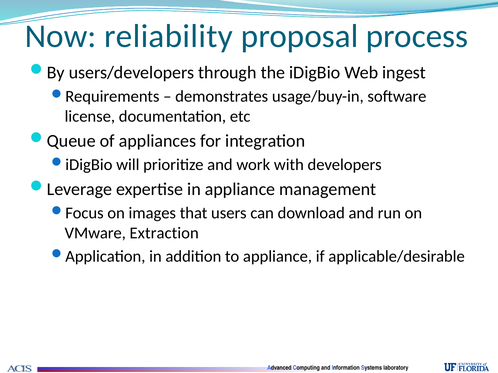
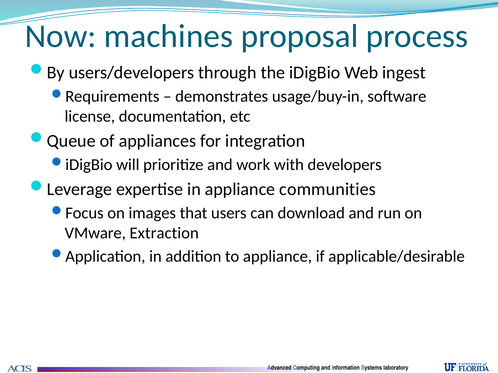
reliability: reliability -> machines (169, 36)
management: management -> communities (328, 189)
